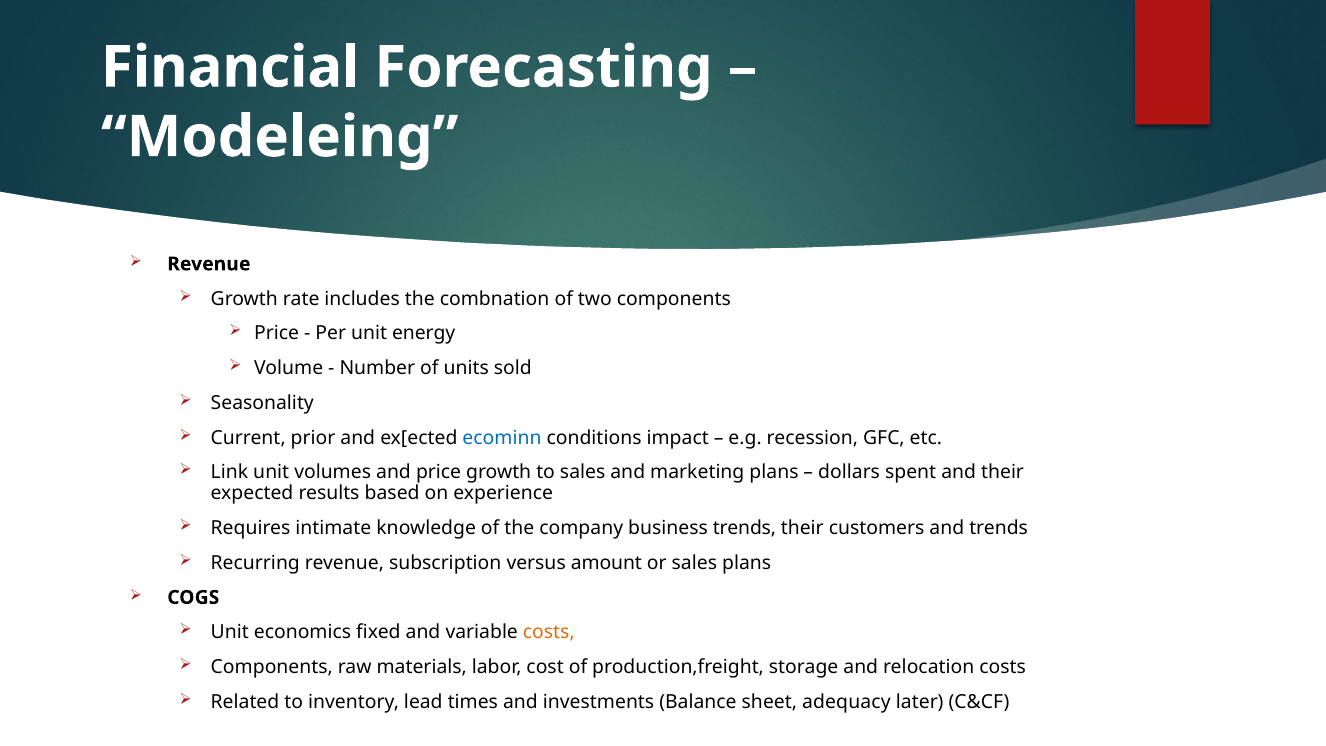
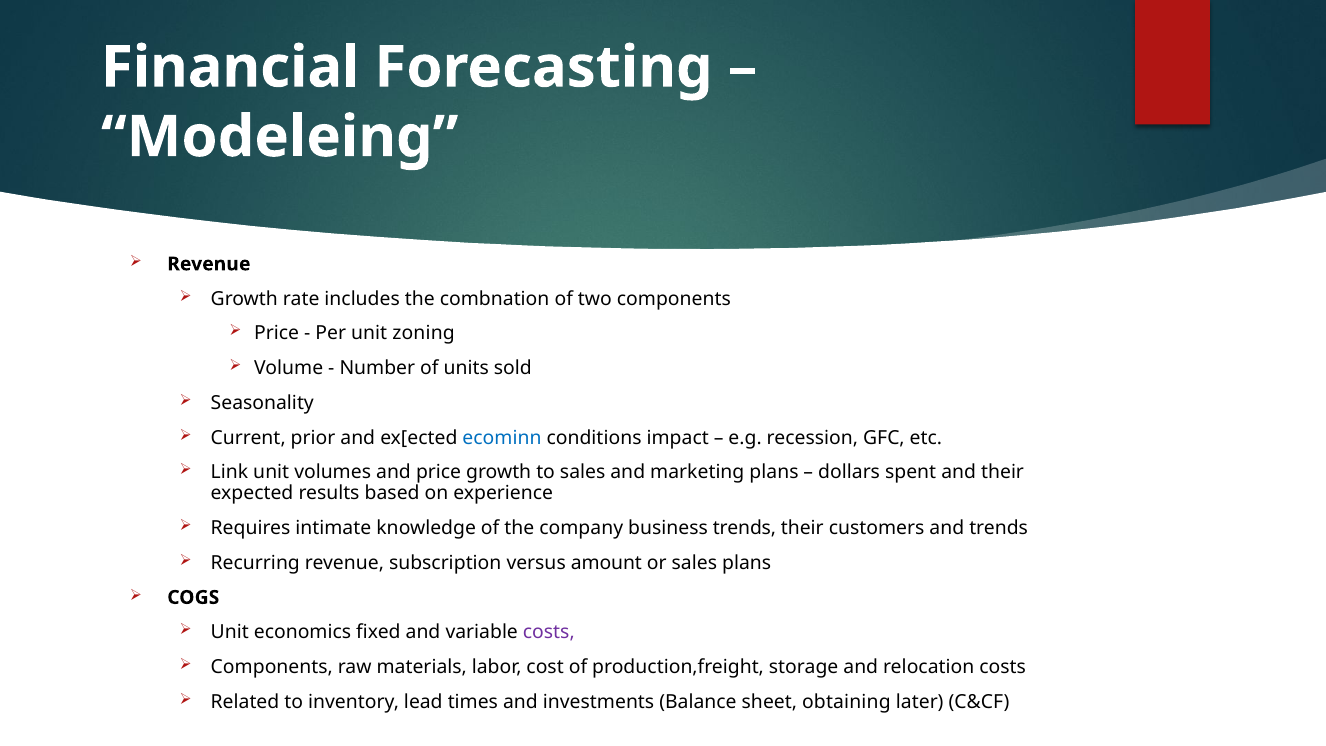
energy: energy -> zoning (424, 333)
costs colour: orange -> purple (549, 632)
adequacy: adequacy -> obtaining (846, 702)
